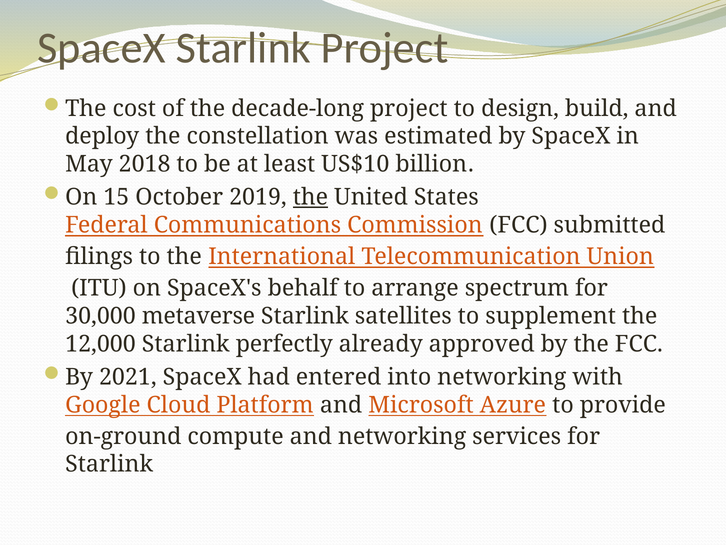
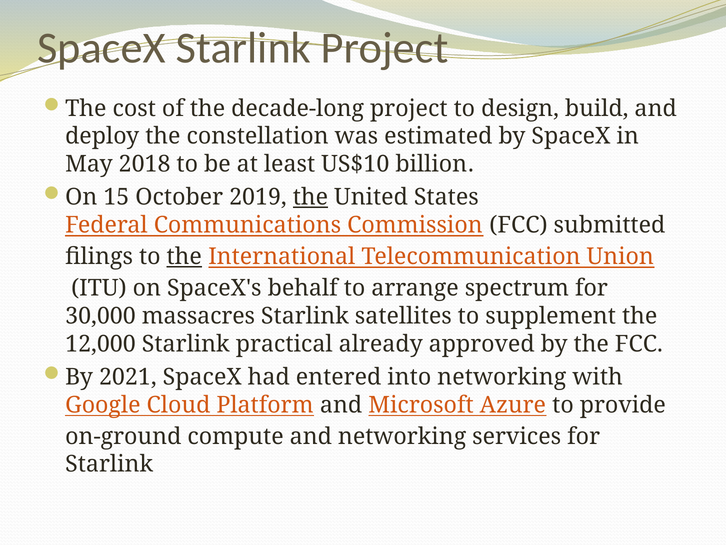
the underline: none -> present (184, 256)
metaverse: metaverse -> massacres (198, 316)
perfectly: perfectly -> practical (284, 344)
